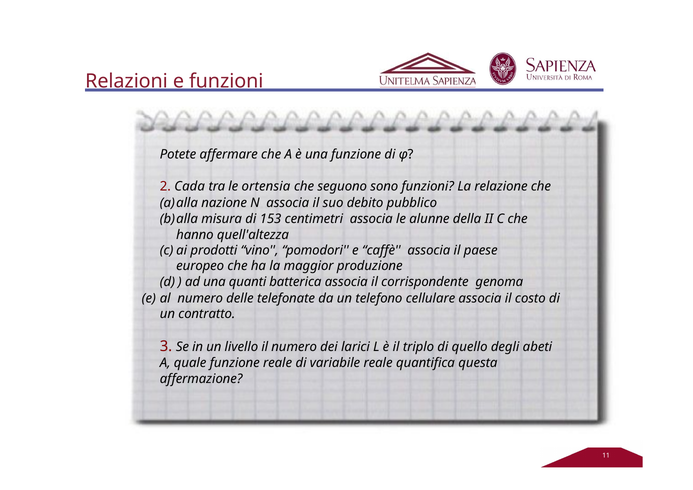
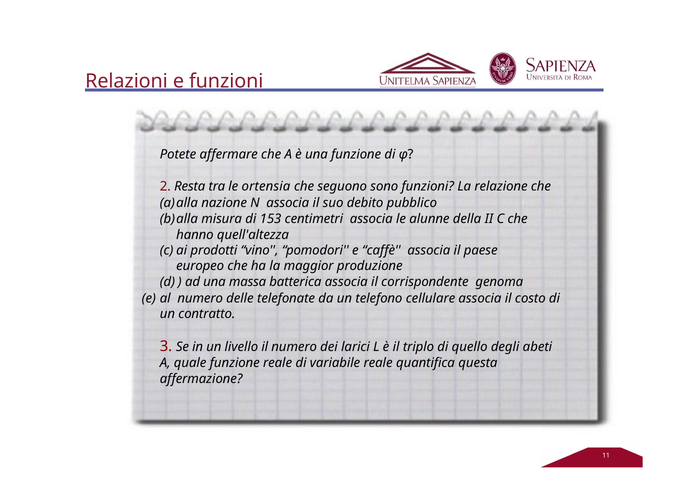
Cada: Cada -> Resta (190, 186)
quanti: quanti -> massa (248, 282)
